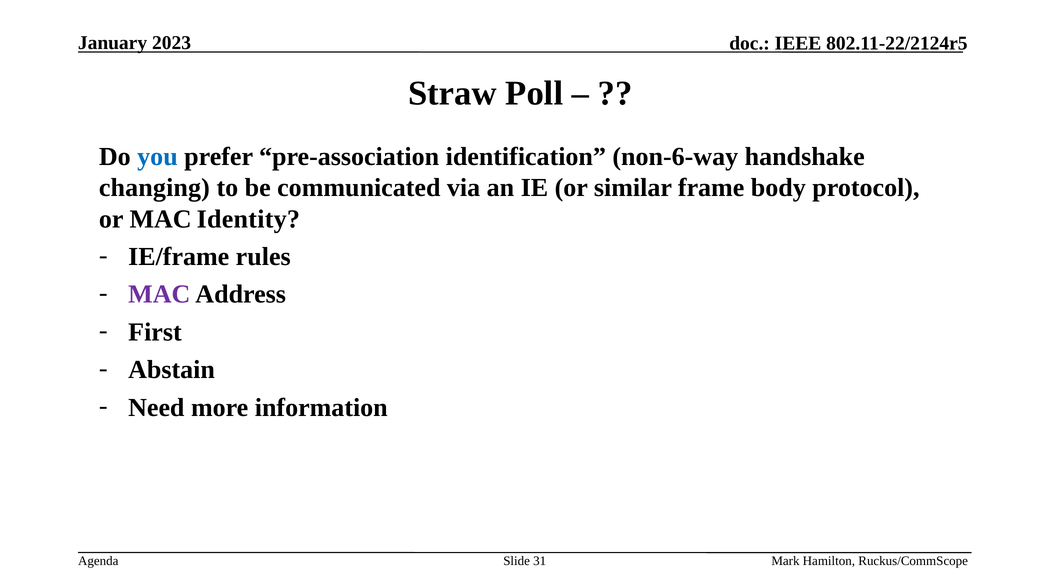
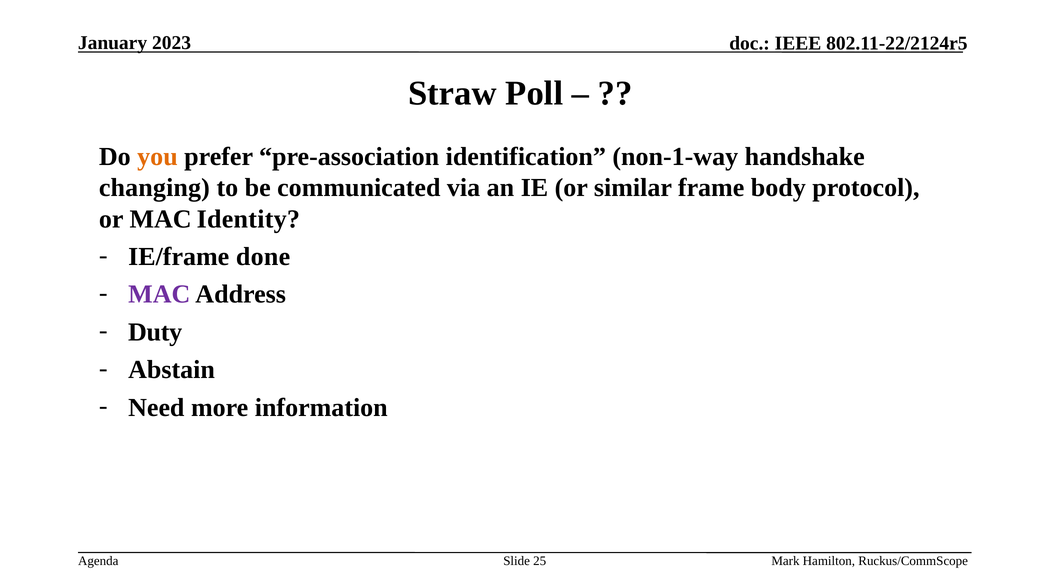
you colour: blue -> orange (157, 157)
non-6-way: non-6-way -> non-1-way (675, 157)
rules: rules -> done (263, 257)
First: First -> Duty (155, 332)
31: 31 -> 25 (540, 562)
